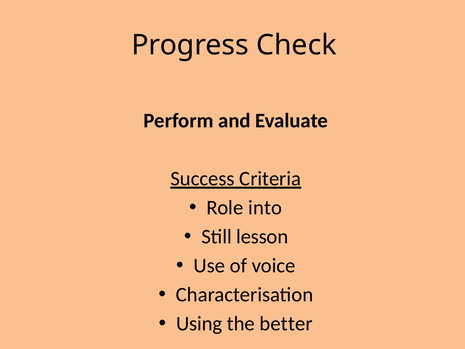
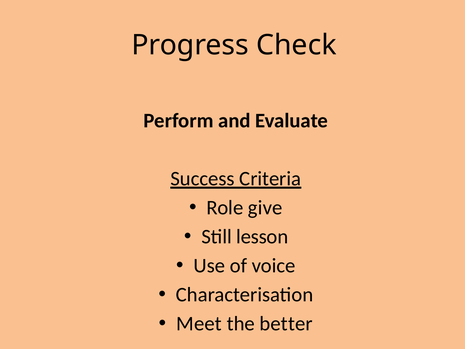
into: into -> give (265, 208)
Using: Using -> Meet (199, 323)
